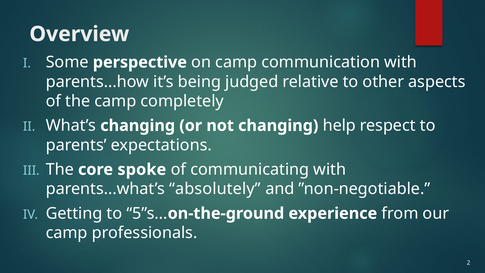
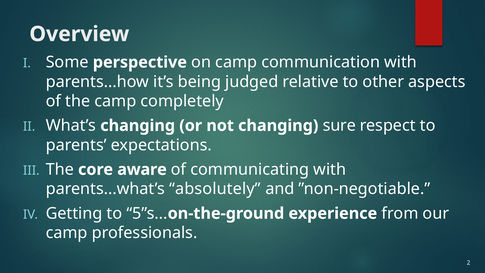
help: help -> sure (339, 126)
spoke: spoke -> aware (142, 169)
